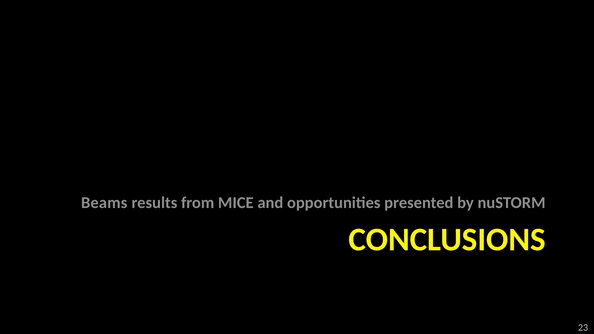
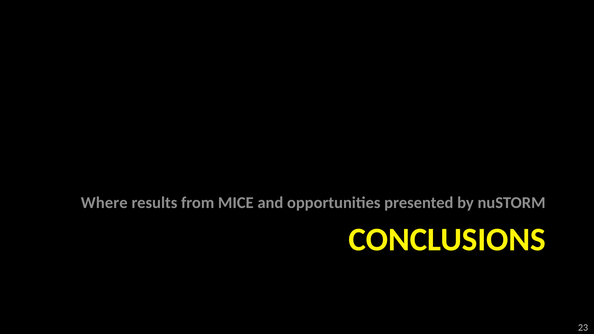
Beams: Beams -> Where (104, 203)
